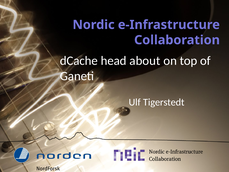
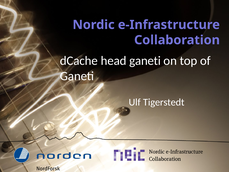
head about: about -> ganeti (145, 61)
